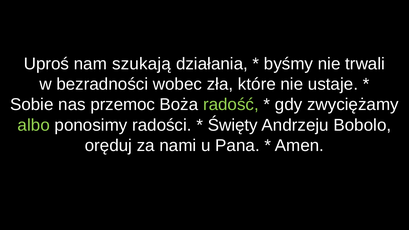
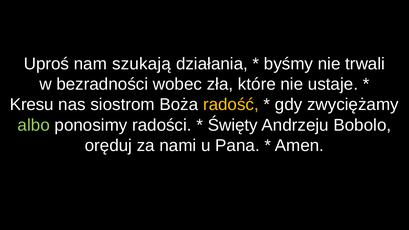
Sobie: Sobie -> Kresu (32, 105)
przemoc: przemoc -> siostrom (123, 105)
radość colour: light green -> yellow (231, 105)
